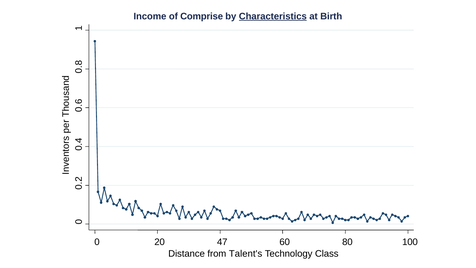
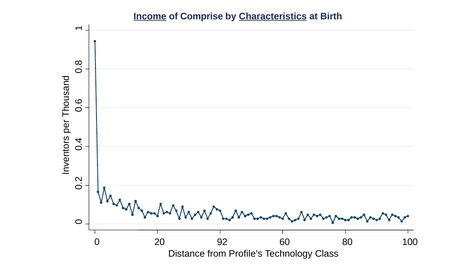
Income underline: none -> present (150, 16)
47: 47 -> 92 (222, 242)
Talent's: Talent's -> Profile's (246, 254)
